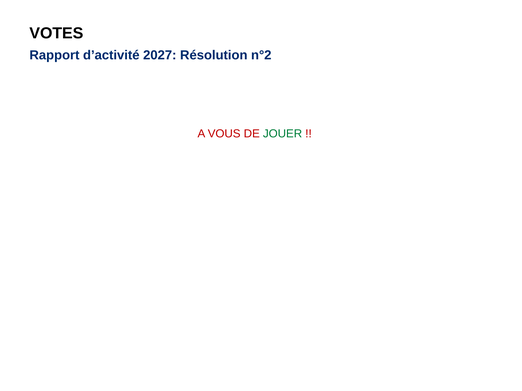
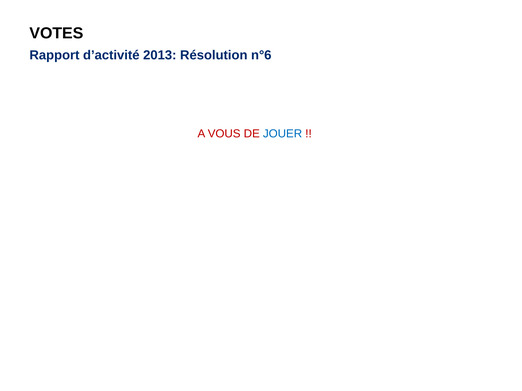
2027: 2027 -> 2013 (160, 55)
n°2: n°2 -> n°6 (261, 55)
JOUER colour: green -> blue (283, 134)
